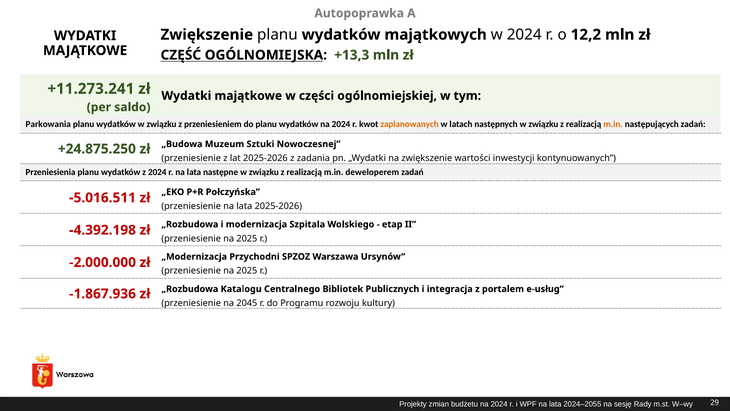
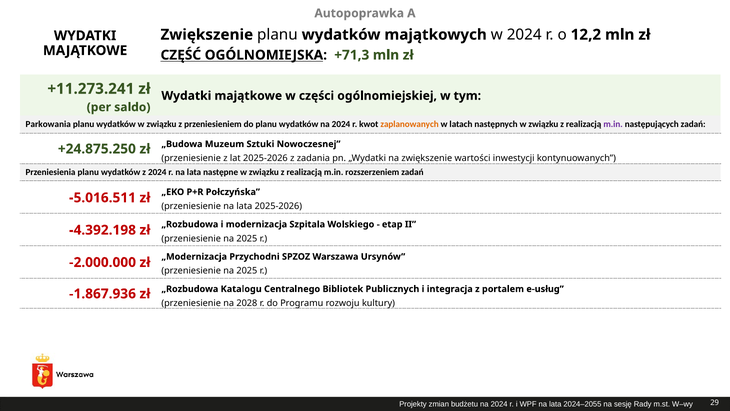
+13,3: +13,3 -> +71,3 (352, 55)
m.in colour: orange -> purple (613, 124)
deweloperem: deweloperem -> rozszerzeniem (372, 172)
2045: 2045 -> 2028 (247, 303)
